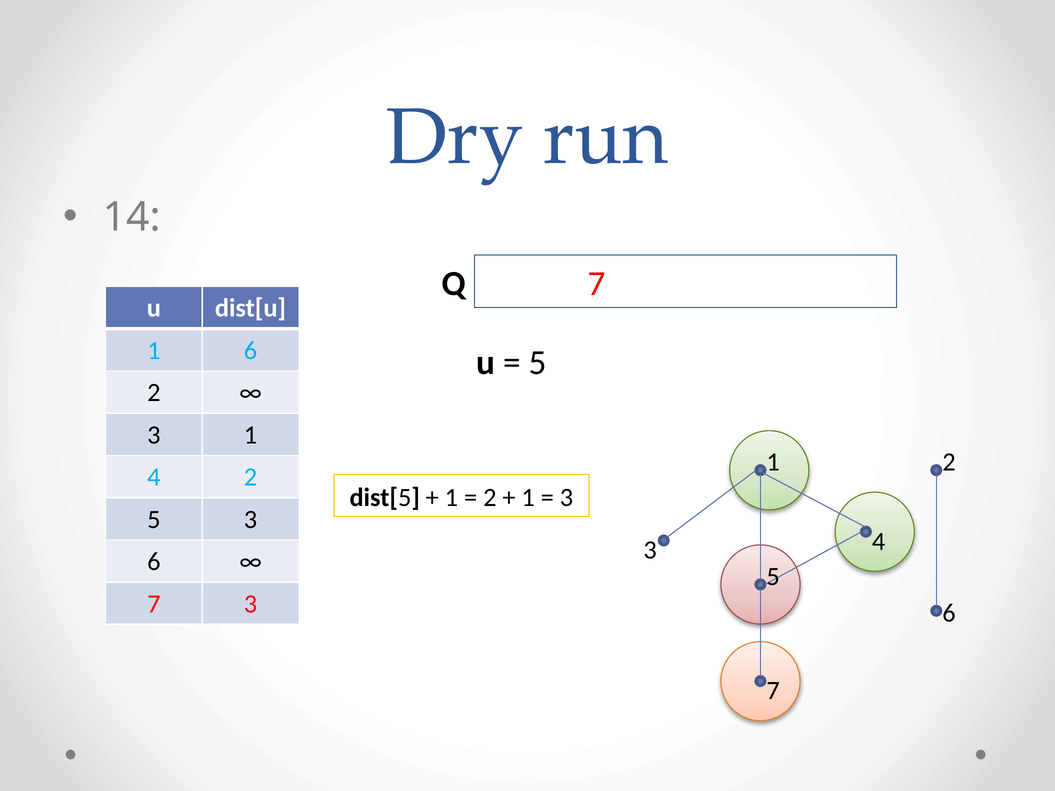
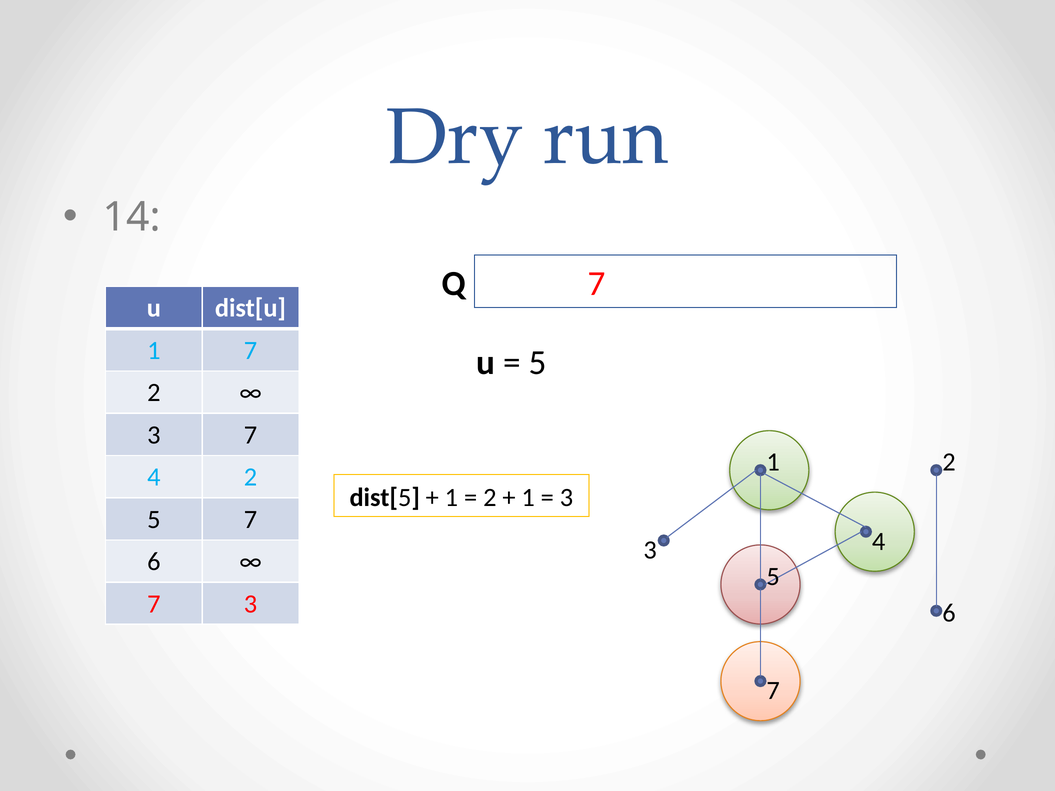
1 6: 6 -> 7 (251, 351)
1: 1 -> 7 (251, 435)
3: 3 -> 7 (251, 520)
